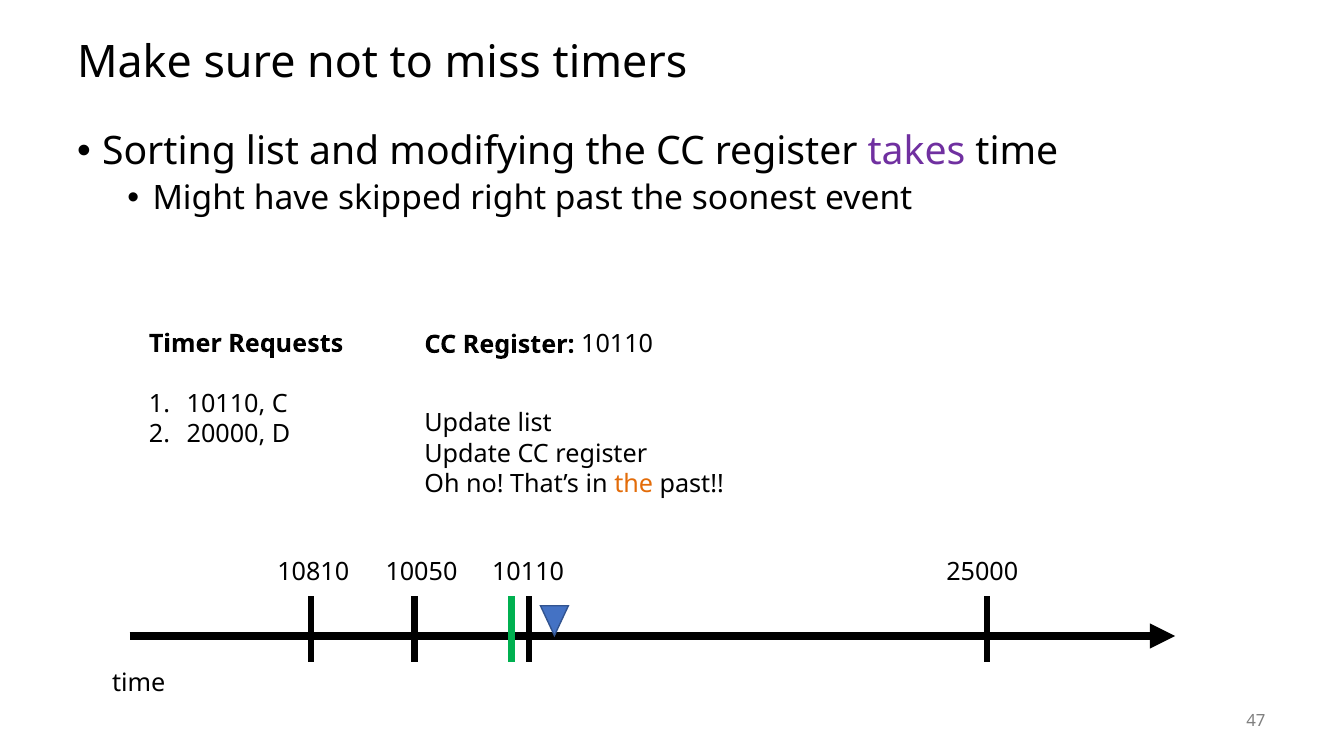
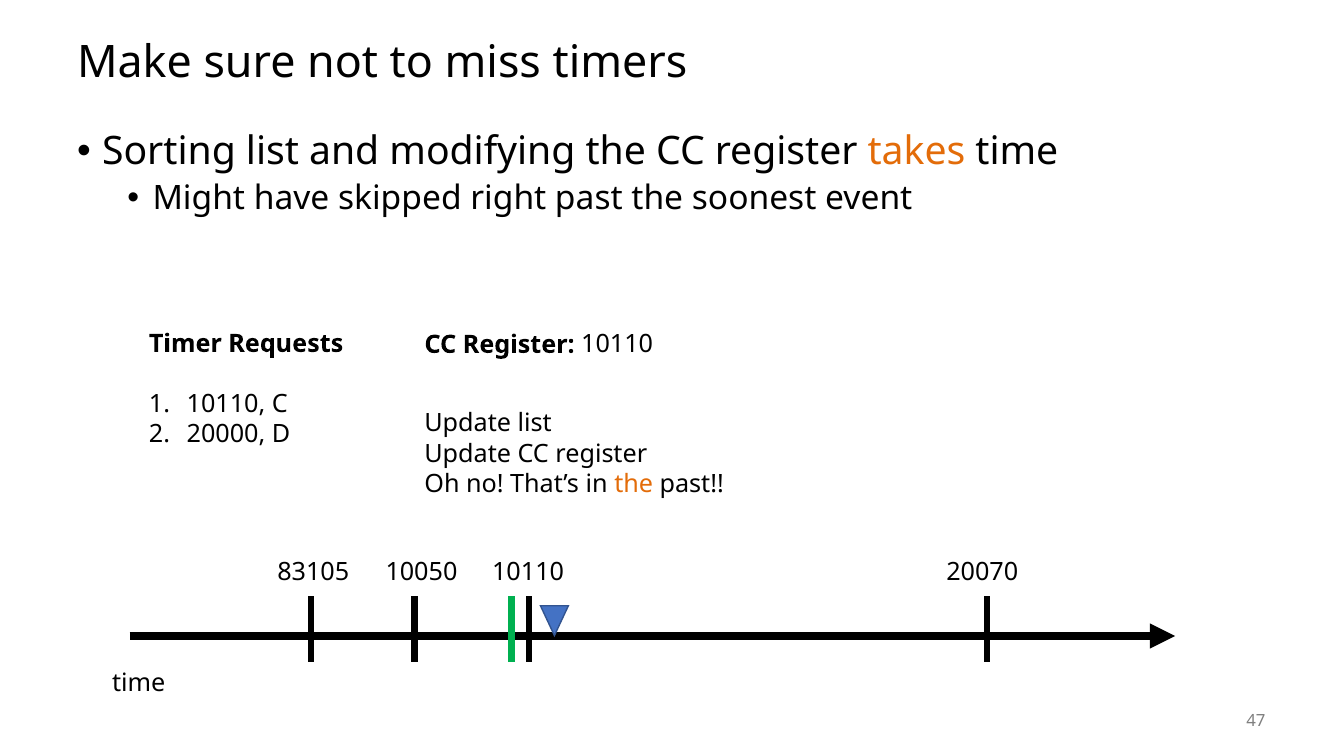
takes colour: purple -> orange (916, 152)
10810: 10810 -> 83105 (313, 572)
25000: 25000 -> 20070 (982, 572)
